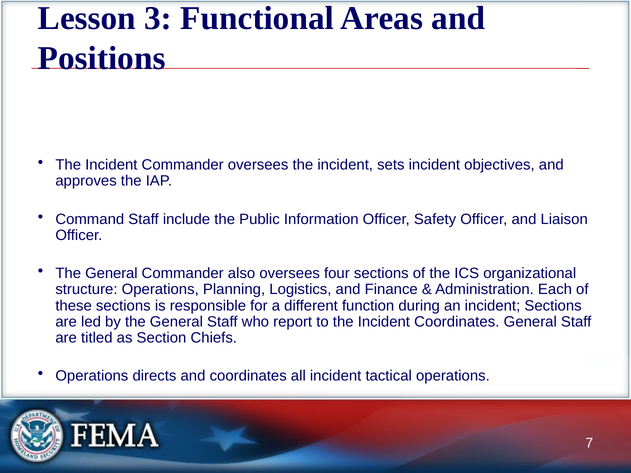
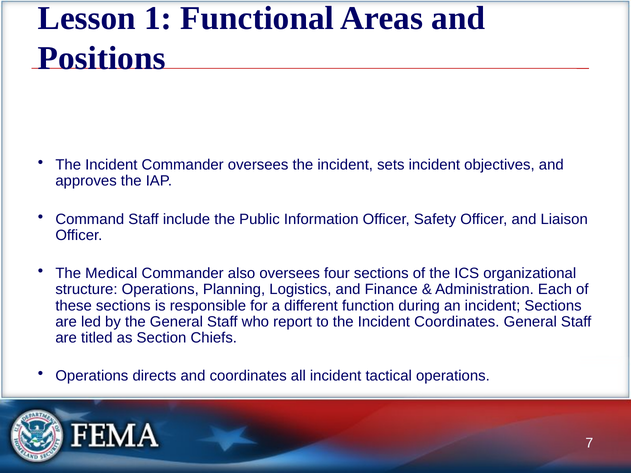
3: 3 -> 1 (158, 18)
General: General -> Medical (111, 274)
